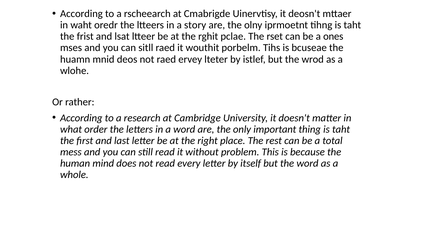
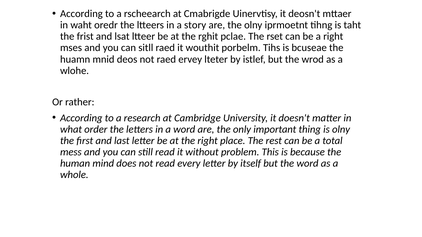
a ones: ones -> right (333, 37)
thing is taht: taht -> olny (341, 129)
